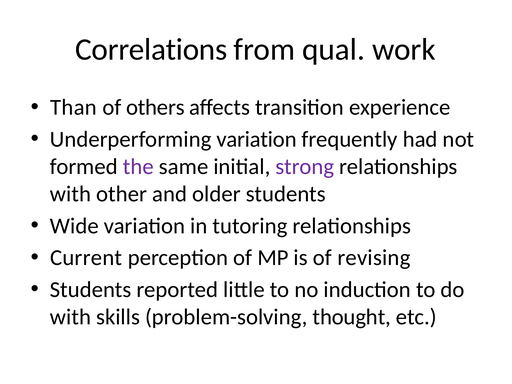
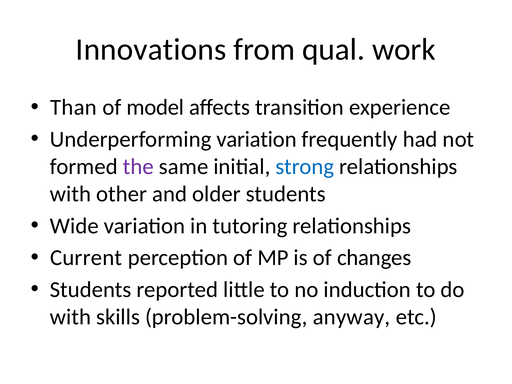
Correlations: Correlations -> Innovations (151, 50)
others: others -> model (155, 107)
strong colour: purple -> blue (305, 167)
revising: revising -> changes (374, 258)
thought: thought -> anyway (352, 317)
